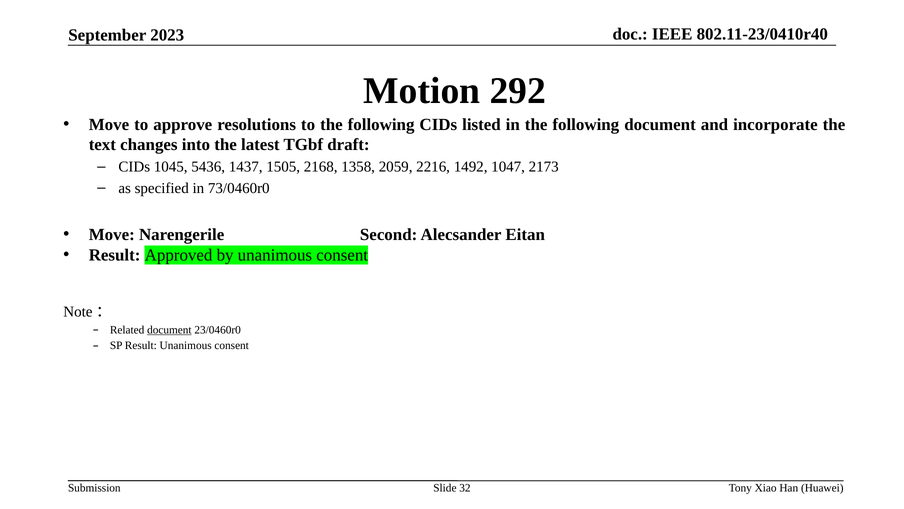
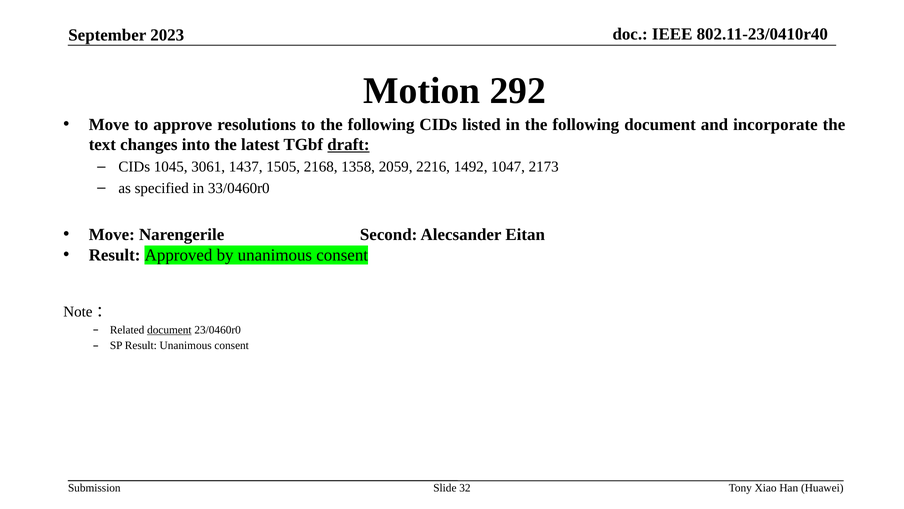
draft underline: none -> present (348, 145)
5436: 5436 -> 3061 (208, 167)
73/0460r0: 73/0460r0 -> 33/0460r0 (239, 188)
